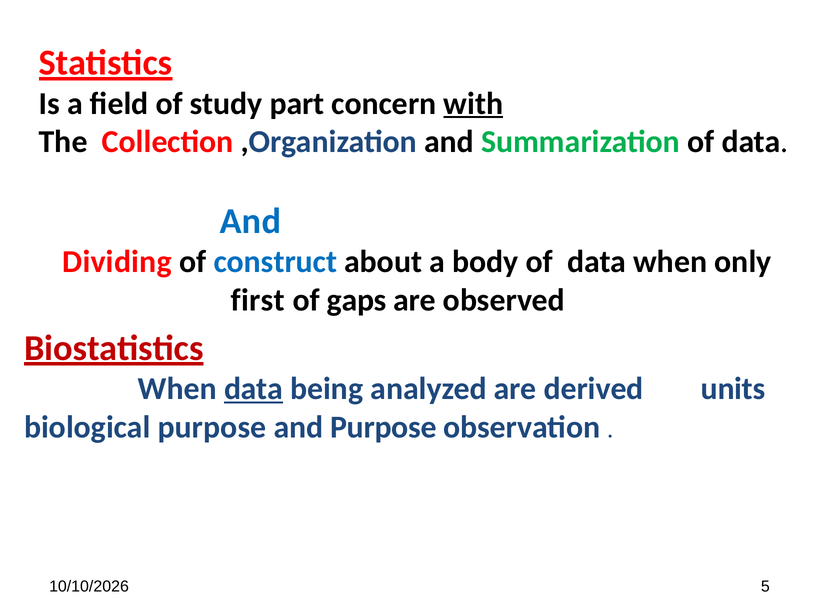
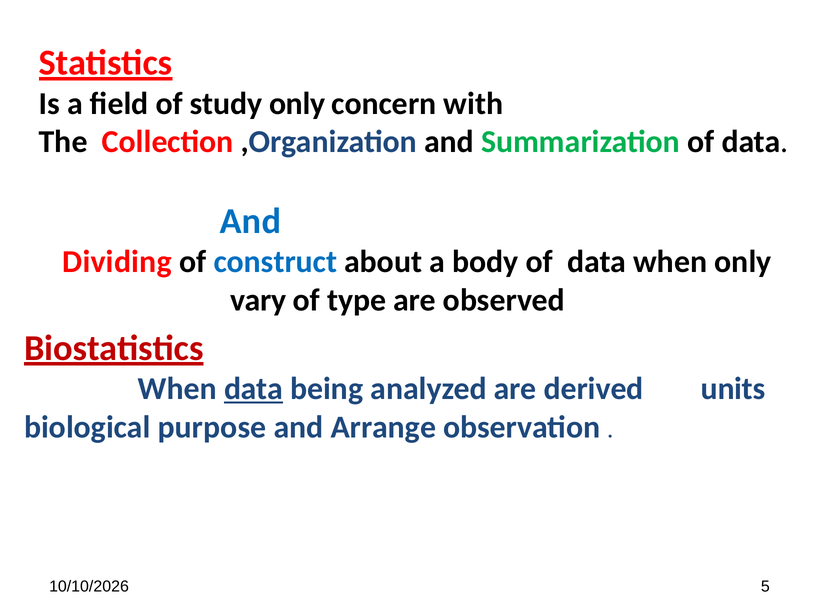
study part: part -> only (297, 104)
with underline: present -> none (473, 104)
first: first -> vary (258, 300)
gaps: gaps -> type (357, 300)
and Purpose: Purpose -> Arrange (383, 427)
